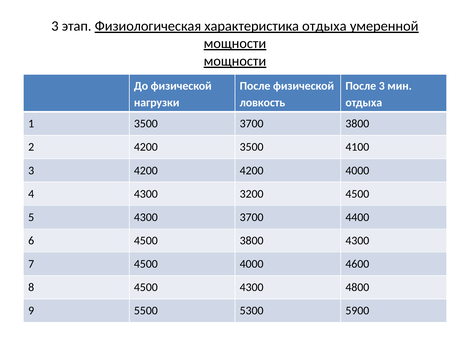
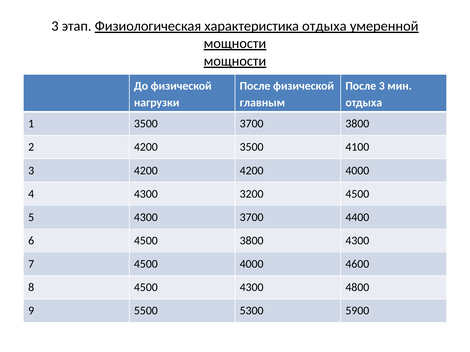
ловкость: ловкость -> главным (262, 103)
